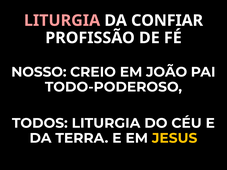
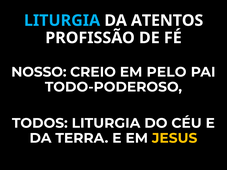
LITURGIA colour: pink -> light blue (62, 21)
CONFIAR: CONFIAR -> ATENTOS (167, 21)
JOÃO: JOÃO -> PELO (166, 72)
